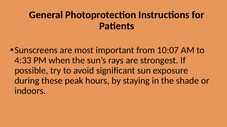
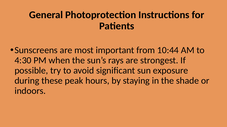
10:07: 10:07 -> 10:44 (168, 50)
4:33: 4:33 -> 4:30 (23, 61)
